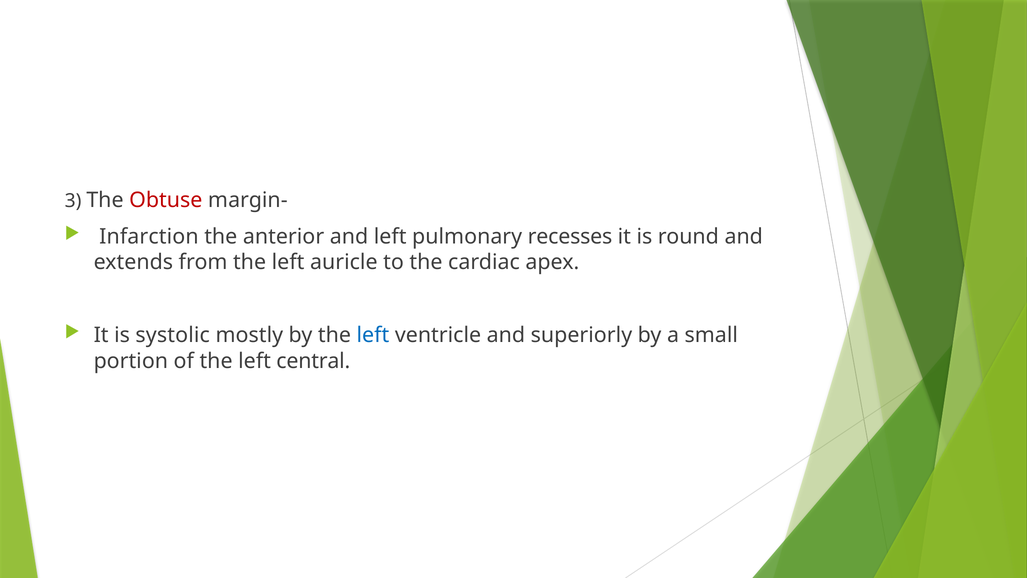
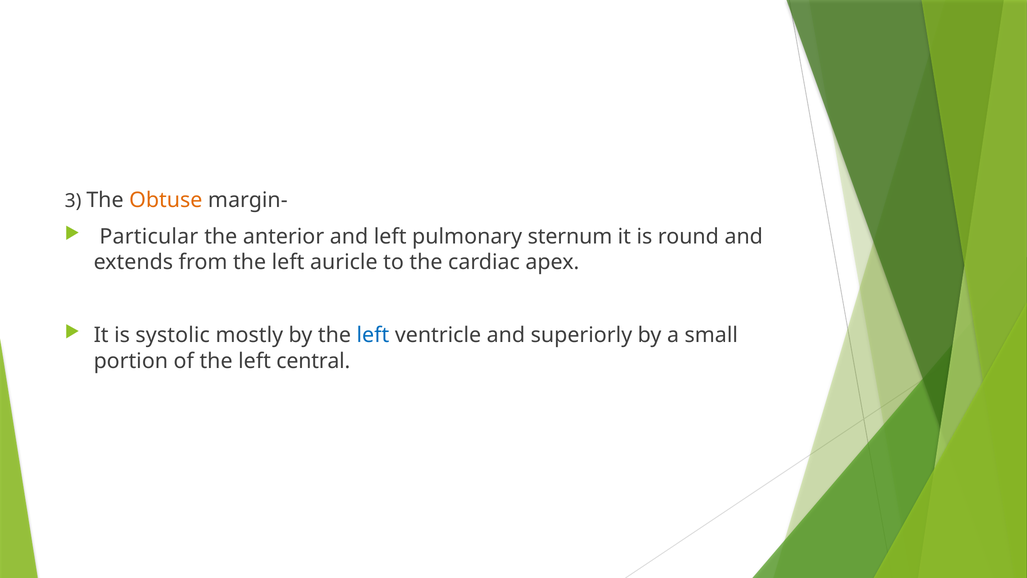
Obtuse colour: red -> orange (166, 200)
Infarction: Infarction -> Particular (149, 237)
recesses: recesses -> sternum (570, 237)
